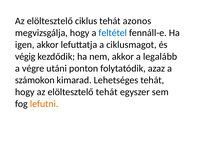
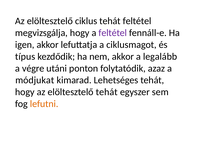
tehát azonos: azonos -> feltétel (137, 21)
feltétel colour: blue -> purple (113, 33)
végig: végig -> típus (25, 56)
számokon: számokon -> módjukat (35, 80)
